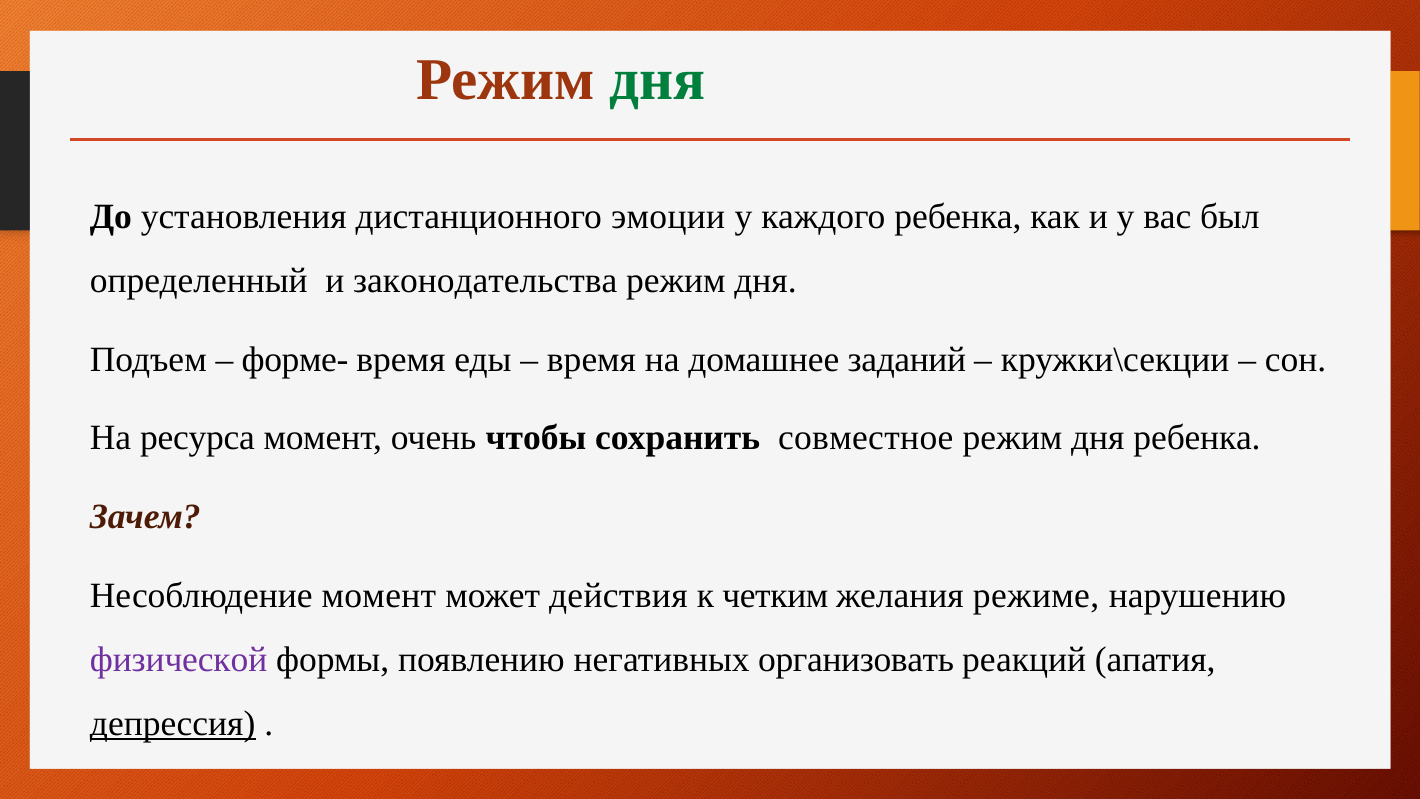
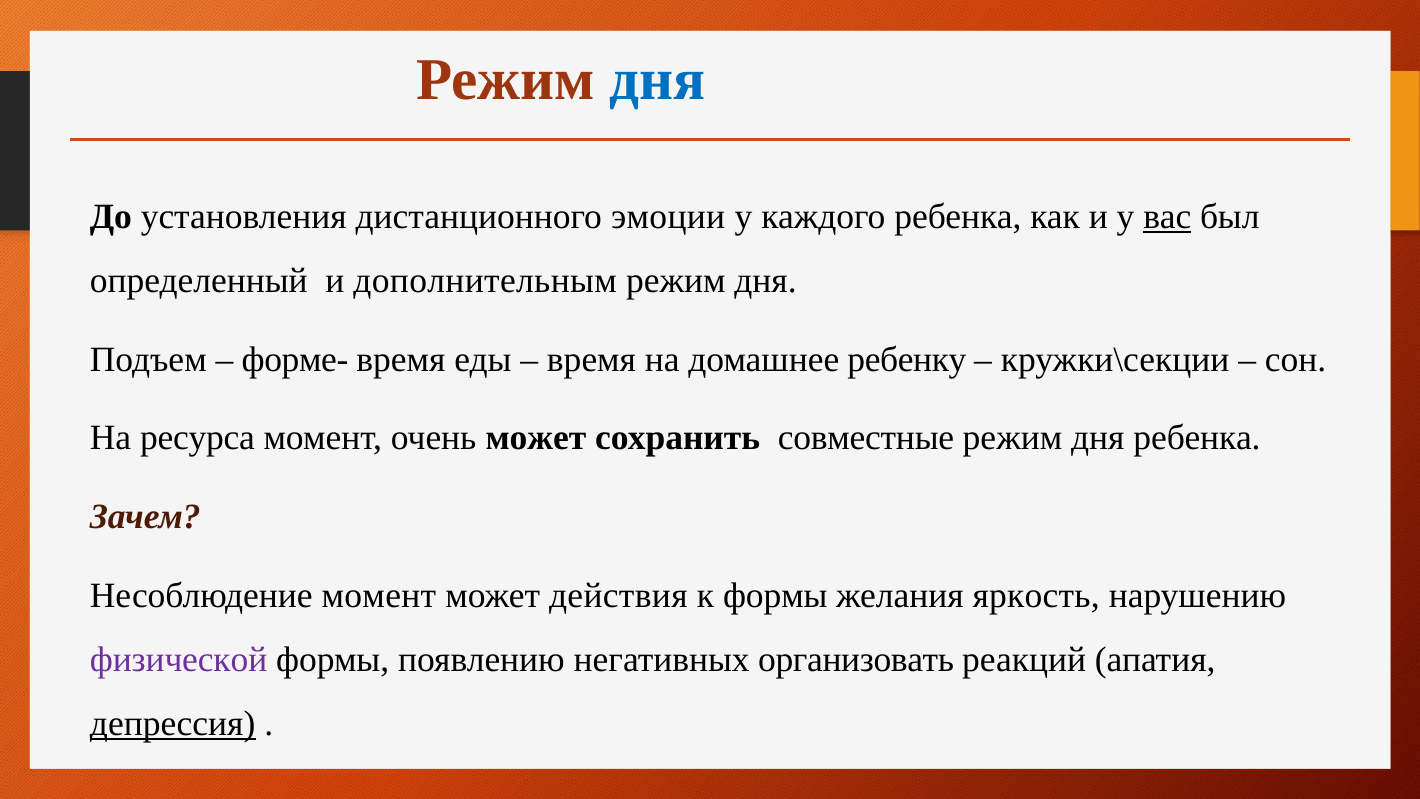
дня colour: green -> blue (658, 80)
вас underline: none -> present (1167, 217)
законодательства: законодательства -> дополнительным (485, 281)
заданий: заданий -> ребенку (907, 359)
очень чтобы: чтобы -> может (536, 438)
совместное: совместное -> совместные (866, 438)
к четким: четким -> формы (775, 595)
режиме: режиме -> яркость (1036, 595)
